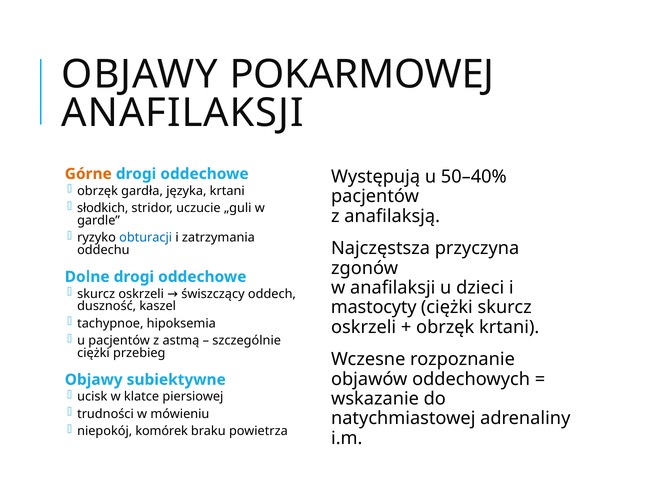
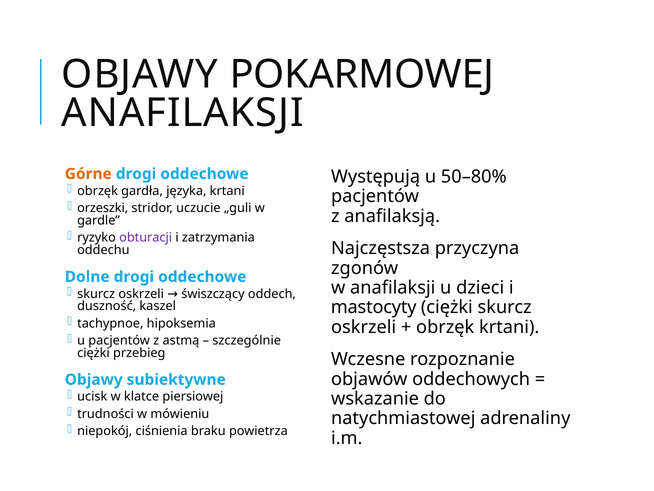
50–40%: 50–40% -> 50–80% (474, 177)
słodkich: słodkich -> orzeszki (103, 208)
obturacji colour: blue -> purple (146, 238)
komórek: komórek -> ciśnienia (162, 431)
